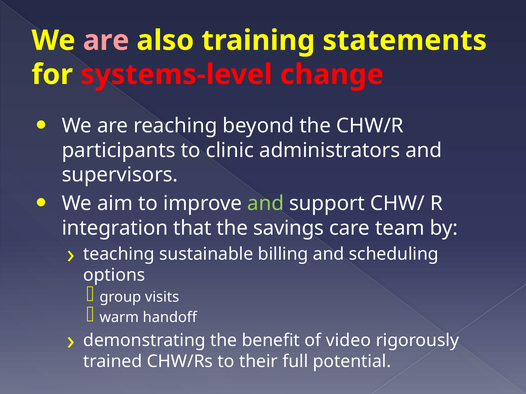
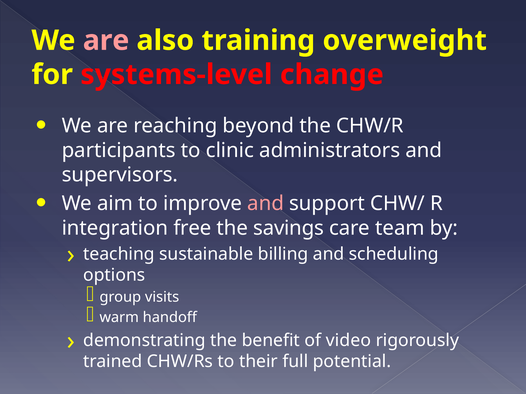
statements: statements -> overweight (405, 41)
and colour: light green -> pink (266, 204)
that: that -> free (192, 228)
